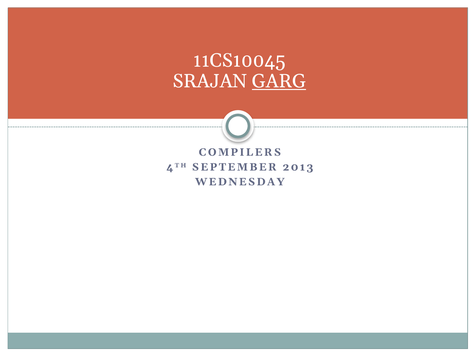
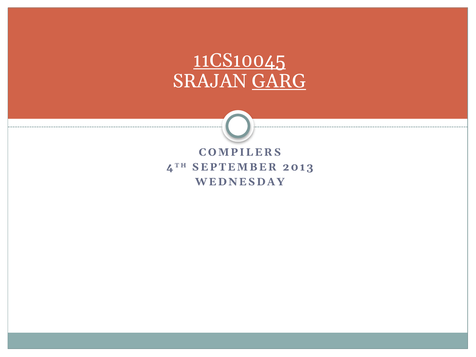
11CS10045 underline: none -> present (239, 61)
